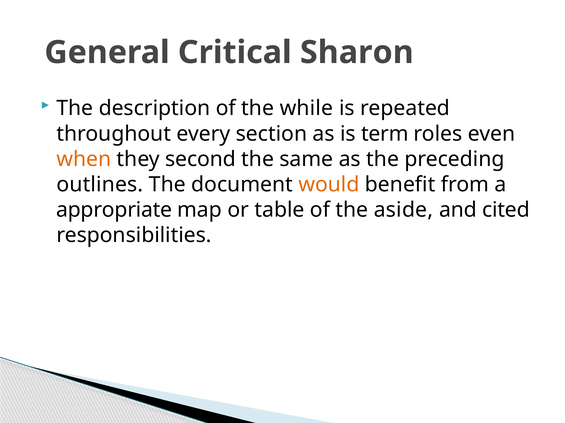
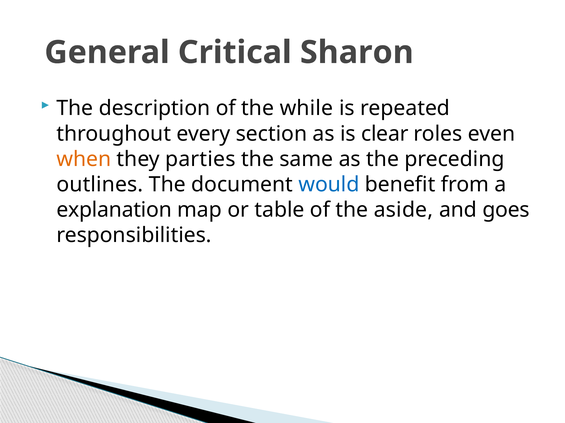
term: term -> clear (385, 134)
second: second -> parties (200, 159)
would colour: orange -> blue (329, 185)
appropriate: appropriate -> explanation (114, 210)
cited: cited -> goes (506, 210)
